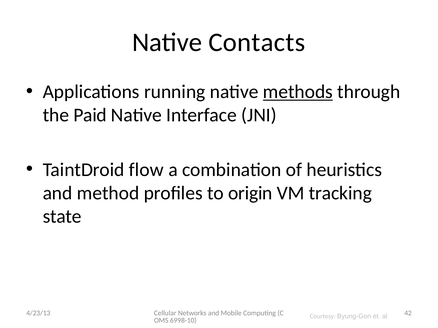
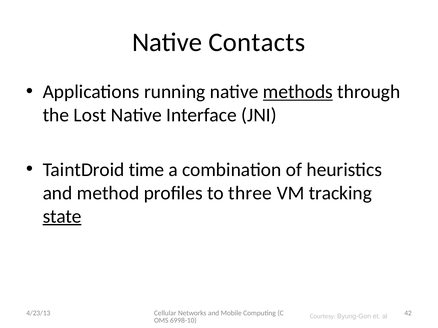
Paid: Paid -> Lost (90, 115)
flow: flow -> time (147, 170)
origin: origin -> three (250, 193)
state underline: none -> present (62, 217)
